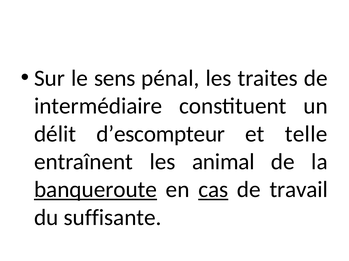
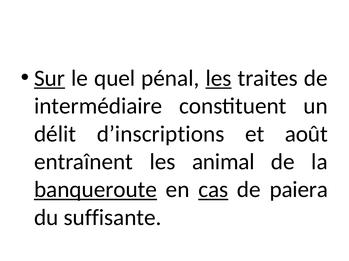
Sur underline: none -> present (50, 78)
sens: sens -> quel (115, 78)
les underline: none -> present (219, 78)
d’escompteur: d’escompteur -> d’inscriptions (161, 134)
telle: telle -> août (306, 134)
travail: travail -> paiera (299, 190)
